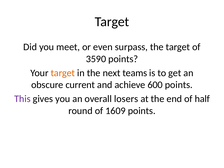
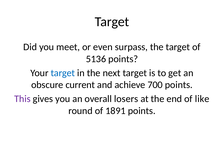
3590: 3590 -> 5136 (96, 59)
target colour: orange -> blue (63, 73)
next teams: teams -> target (135, 73)
600: 600 -> 700 (155, 85)
half: half -> like (202, 99)
1609: 1609 -> 1891 (116, 111)
